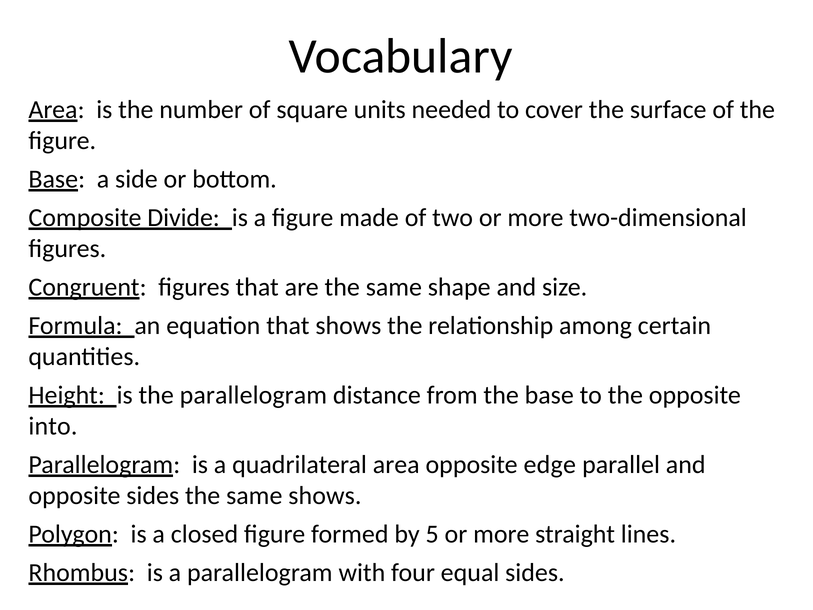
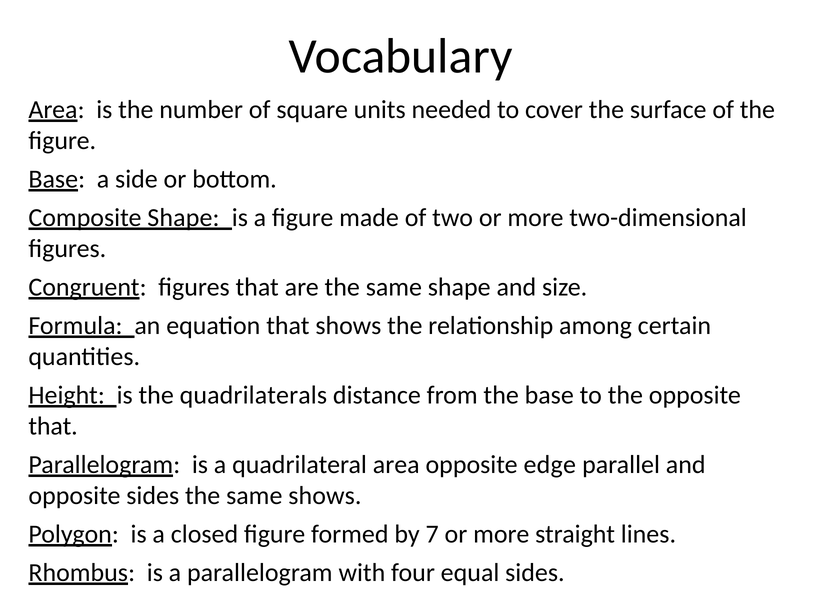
Composite Divide: Divide -> Shape (183, 217)
the parallelogram: parallelogram -> quadrilaterals (253, 395)
into: into -> that (53, 426)
5: 5 -> 7 (432, 534)
